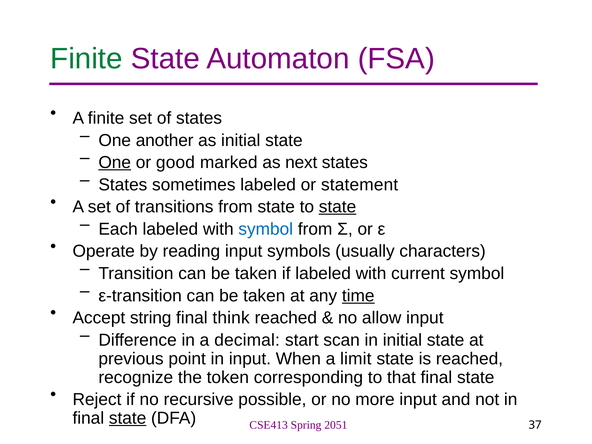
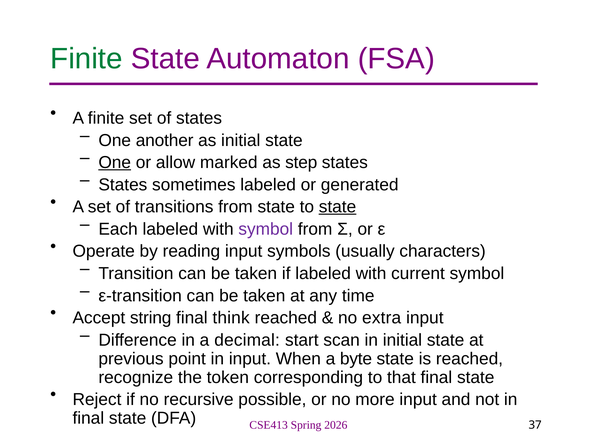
good: good -> allow (176, 163)
next: next -> step (301, 163)
statement: statement -> generated (360, 185)
symbol colour: blue -> purple (266, 229)
time underline: present -> none (358, 296)
allow: allow -> extra (382, 318)
limit: limit -> byte (356, 359)
state underline: present -> none (128, 418)
2051: 2051 -> 2026 (336, 425)
